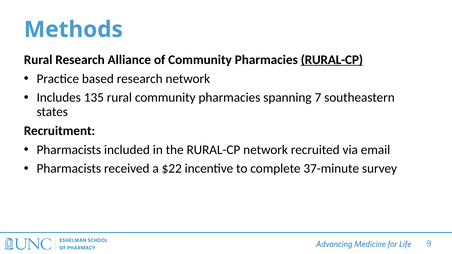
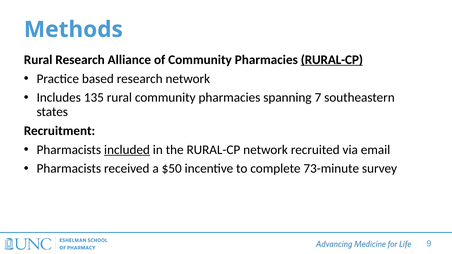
included underline: none -> present (127, 150)
$22: $22 -> $50 (172, 169)
37-minute: 37-minute -> 73-minute (331, 169)
